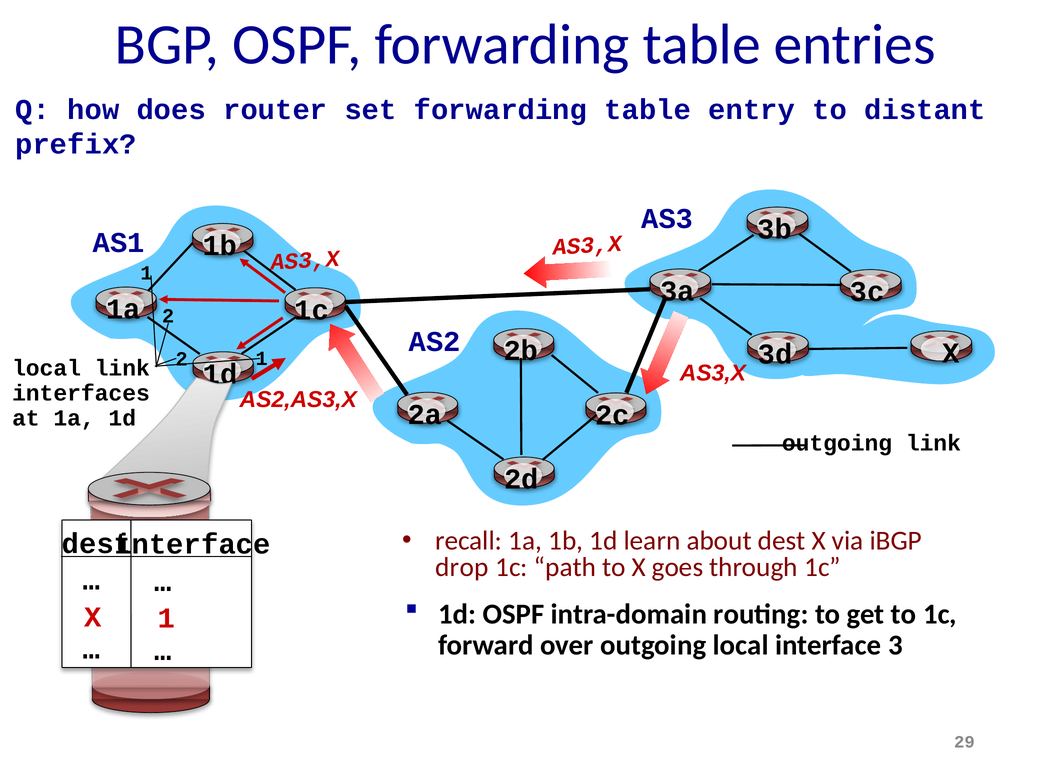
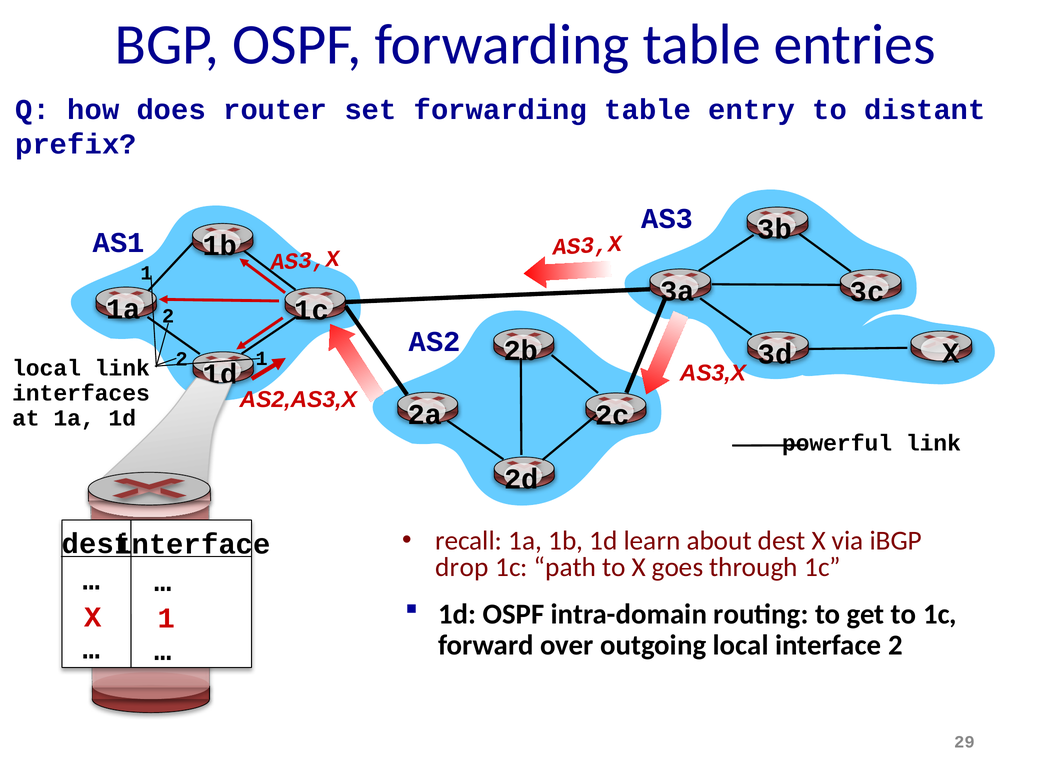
outgoing: outgoing -> powerful (837, 443)
interface 3: 3 -> 2 (895, 646)
